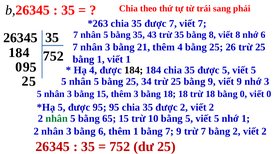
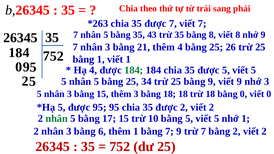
nhớ 6: 6 -> 9 (263, 35)
184 colour: black -> green (134, 70)
65: 65 -> 17 (109, 119)
